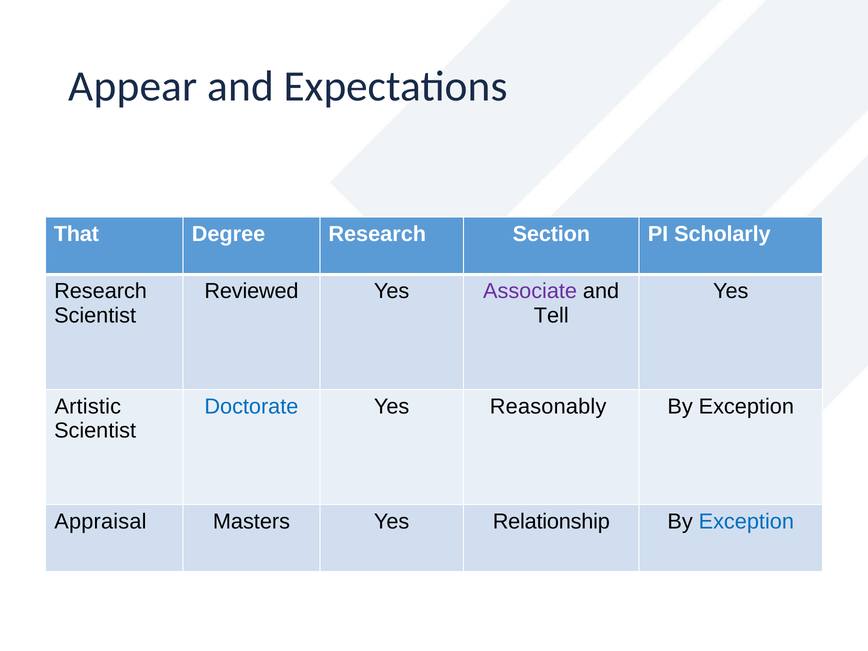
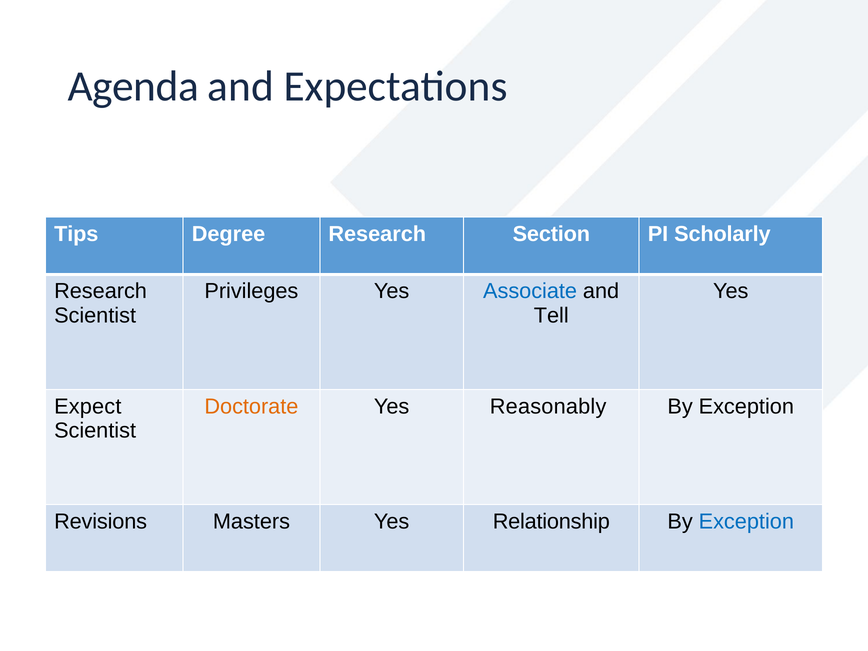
Appear: Appear -> Agenda (133, 87)
That: That -> Tips (76, 234)
Reviewed: Reviewed -> Privileges (251, 291)
Associate colour: purple -> blue (530, 291)
Artistic: Artistic -> Expect (88, 406)
Doctorate colour: blue -> orange (251, 406)
Appraisal: Appraisal -> Revisions (101, 522)
